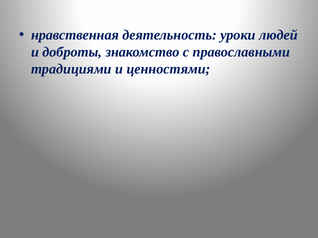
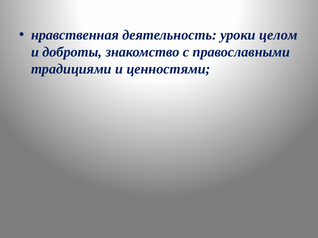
людей: людей -> целом (278, 35)
